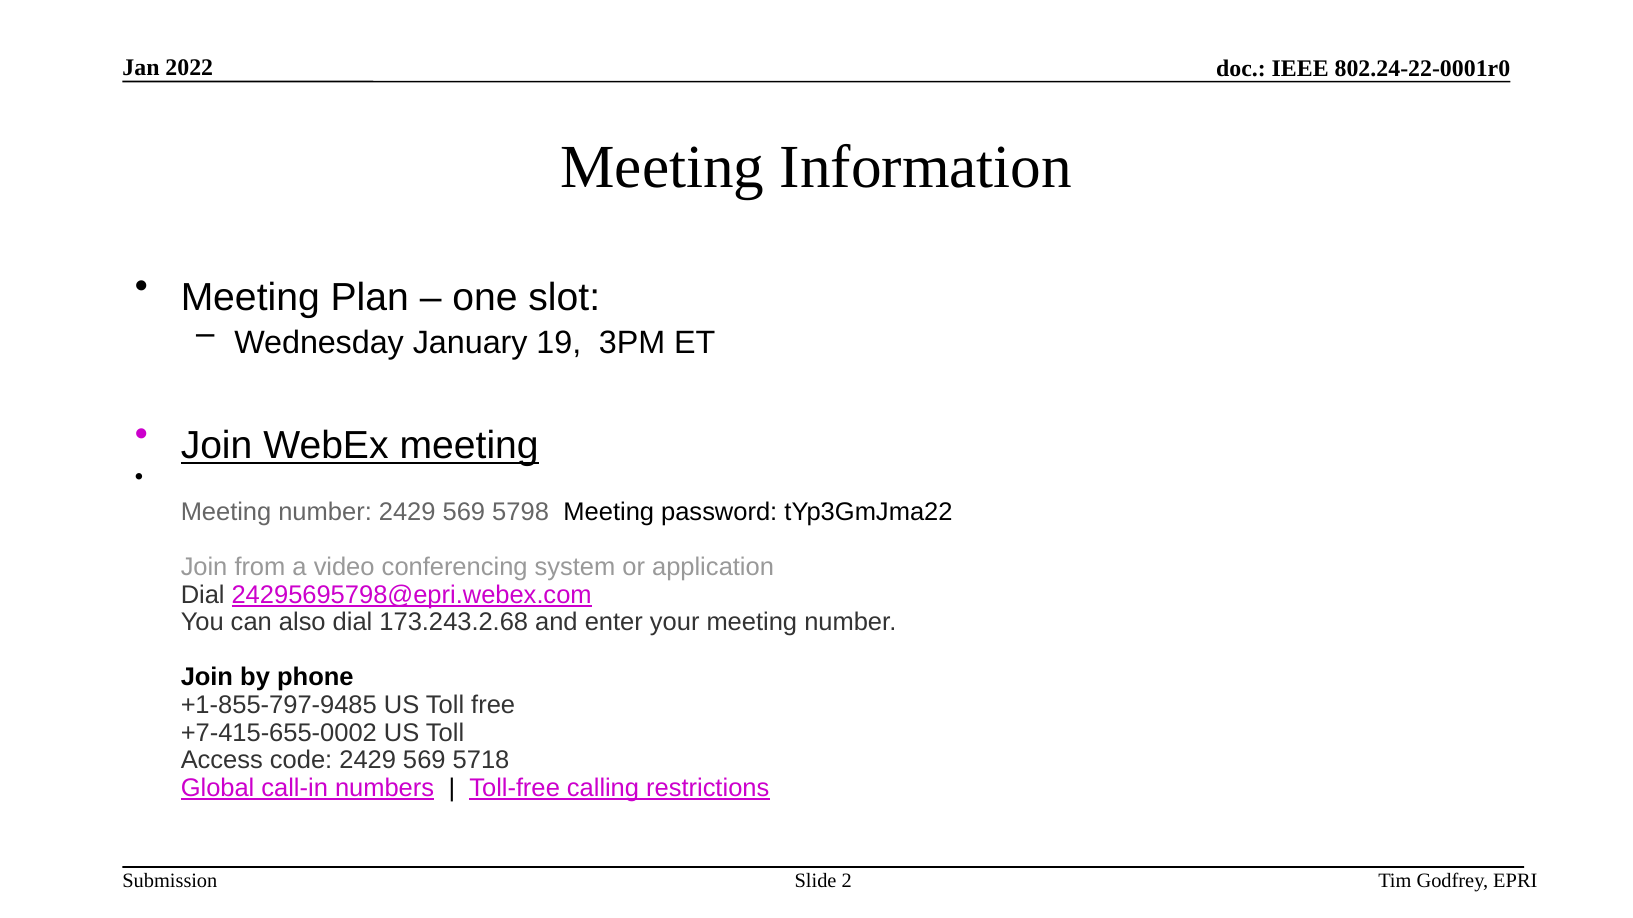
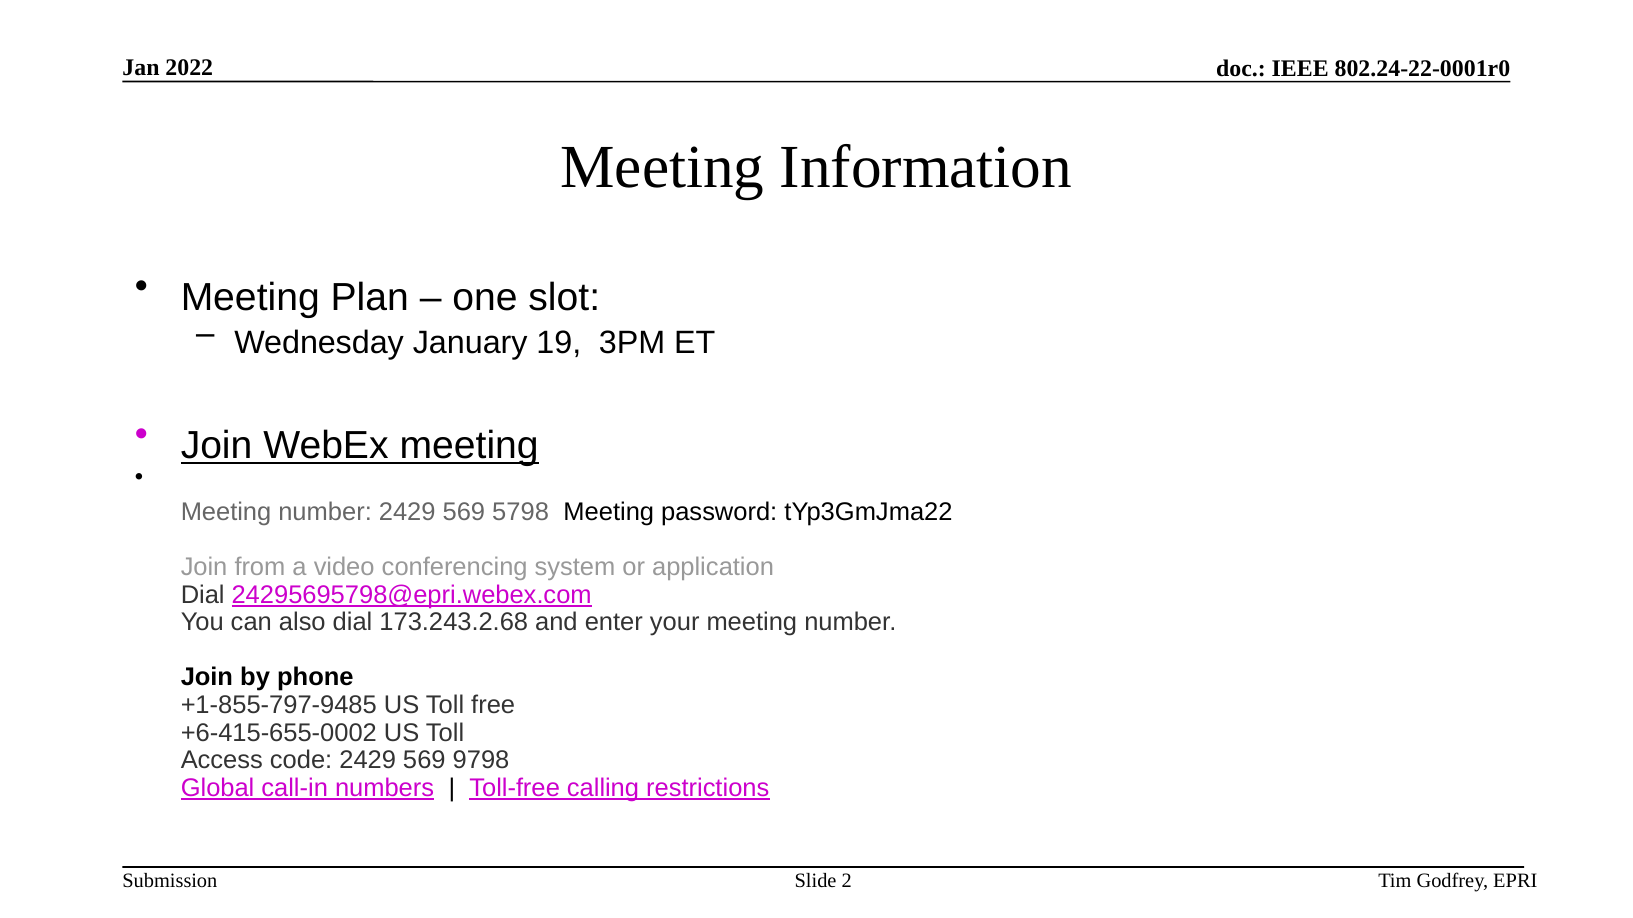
+7-415-655-0002: +7-415-655-0002 -> +6-415-655-0002 (279, 733)
5718: 5718 -> 9798 (481, 761)
